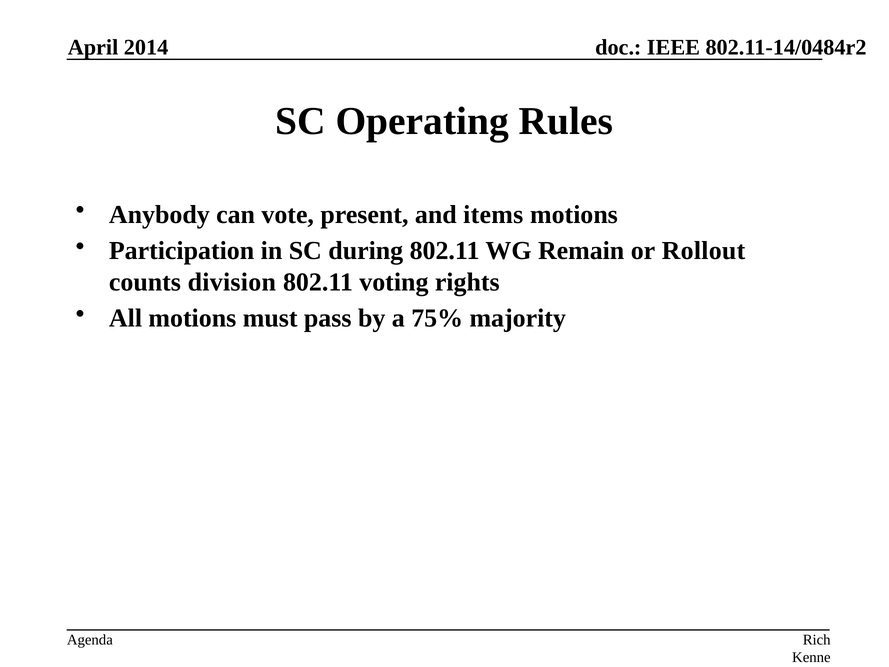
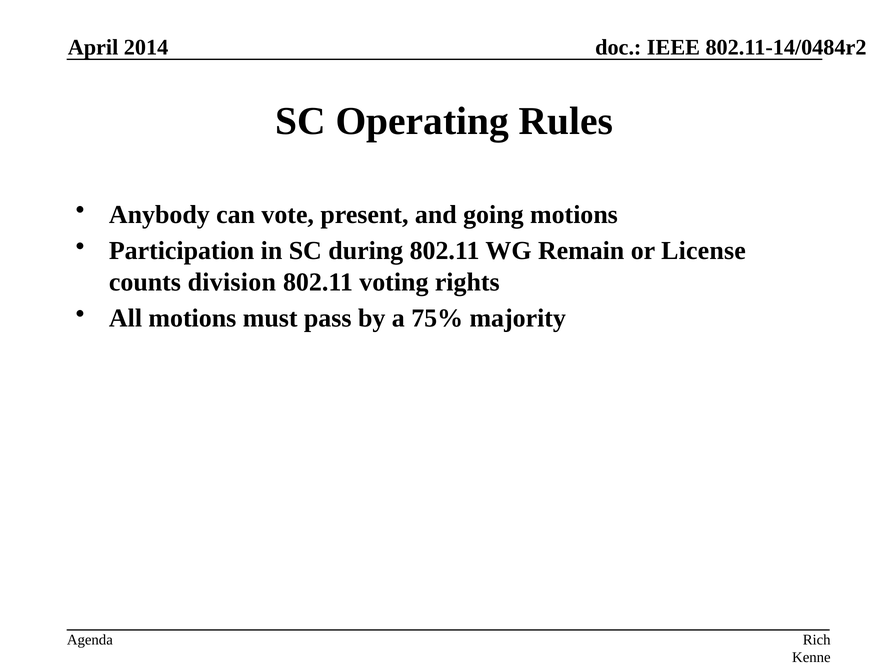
items: items -> going (493, 214)
Rollout: Rollout -> License (704, 251)
